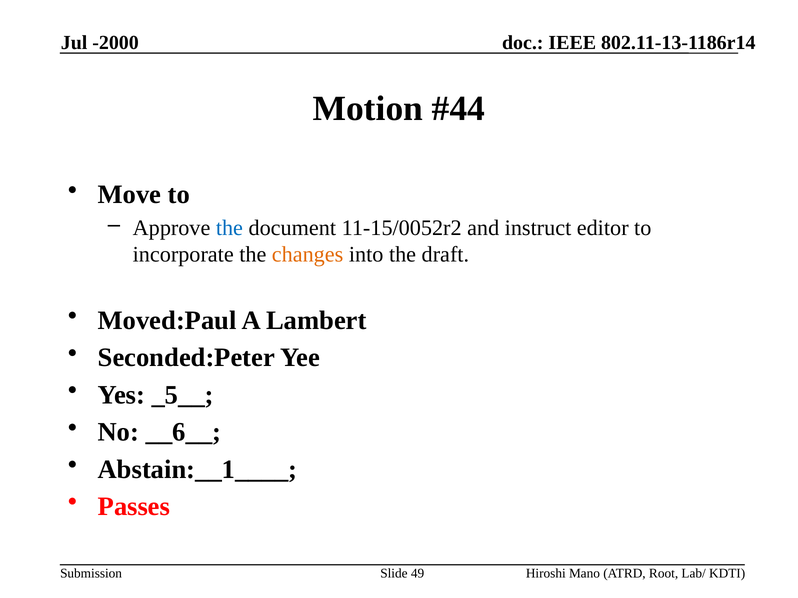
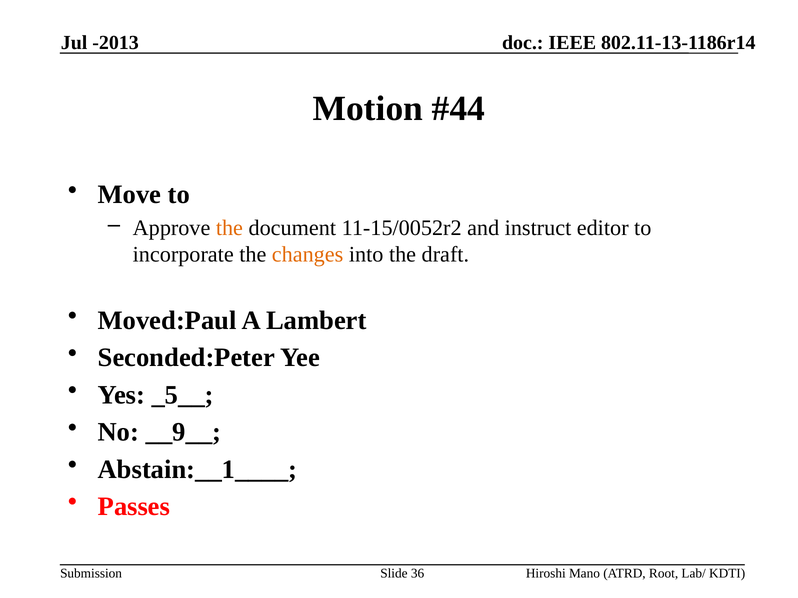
-2000: -2000 -> -2013 (116, 43)
the colour: blue -> orange (229, 228)
__6__: __6__ -> __9__ (184, 432)
49: 49 -> 36 (418, 574)
